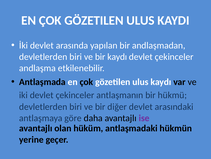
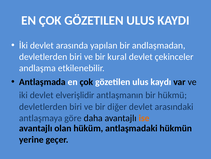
bir kaydı: kaydı -> kural (117, 57)
iki devlet çekinceler: çekinceler -> elverişlidir (75, 95)
ise colour: purple -> orange (144, 118)
